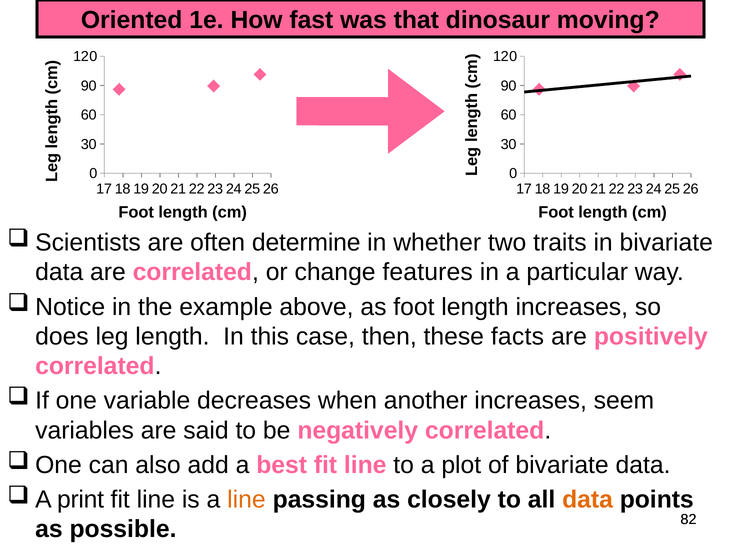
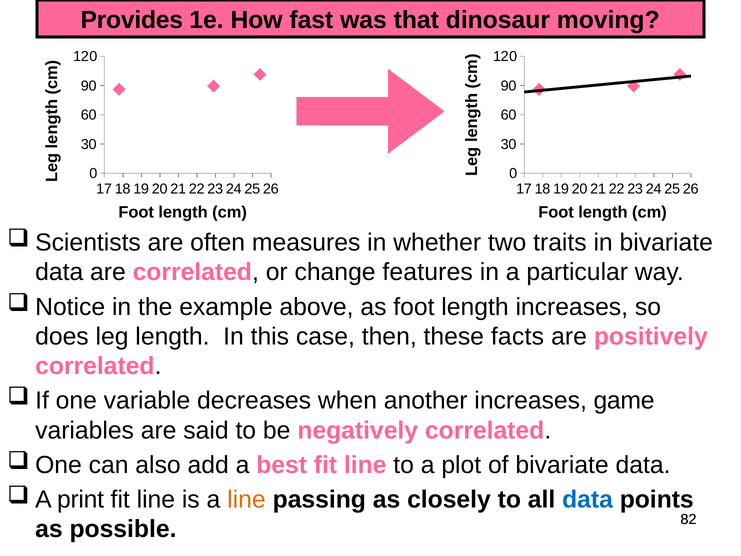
Oriented: Oriented -> Provides (132, 20)
determine: determine -> measures (306, 243)
seem: seem -> game (624, 401)
data colour: orange -> blue (588, 499)
